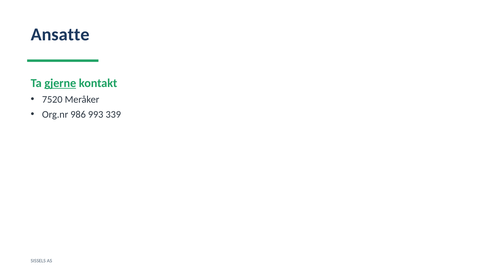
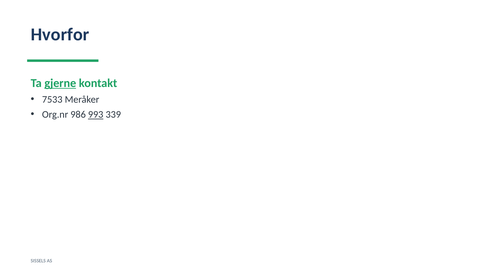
Ansatte: Ansatte -> Hvorfor (60, 34)
7520: 7520 -> 7533 (52, 99)
993 underline: none -> present (96, 114)
